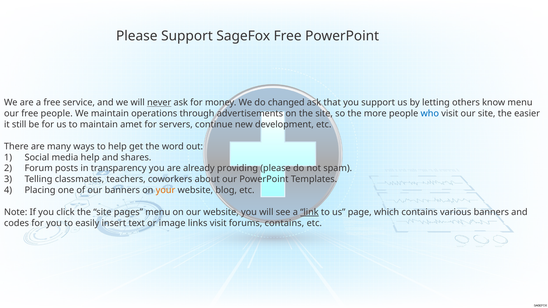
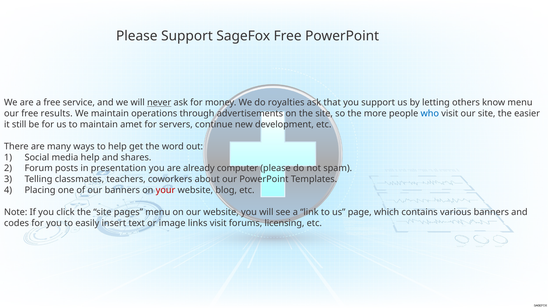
changed: changed -> royalties (286, 103)
free people: people -> results (57, 114)
transparency: transparency -> presentation (119, 168)
providing: providing -> computer (238, 168)
your colour: orange -> red (166, 190)
link underline: present -> none (309, 212)
forums contains: contains -> licensing (284, 223)
